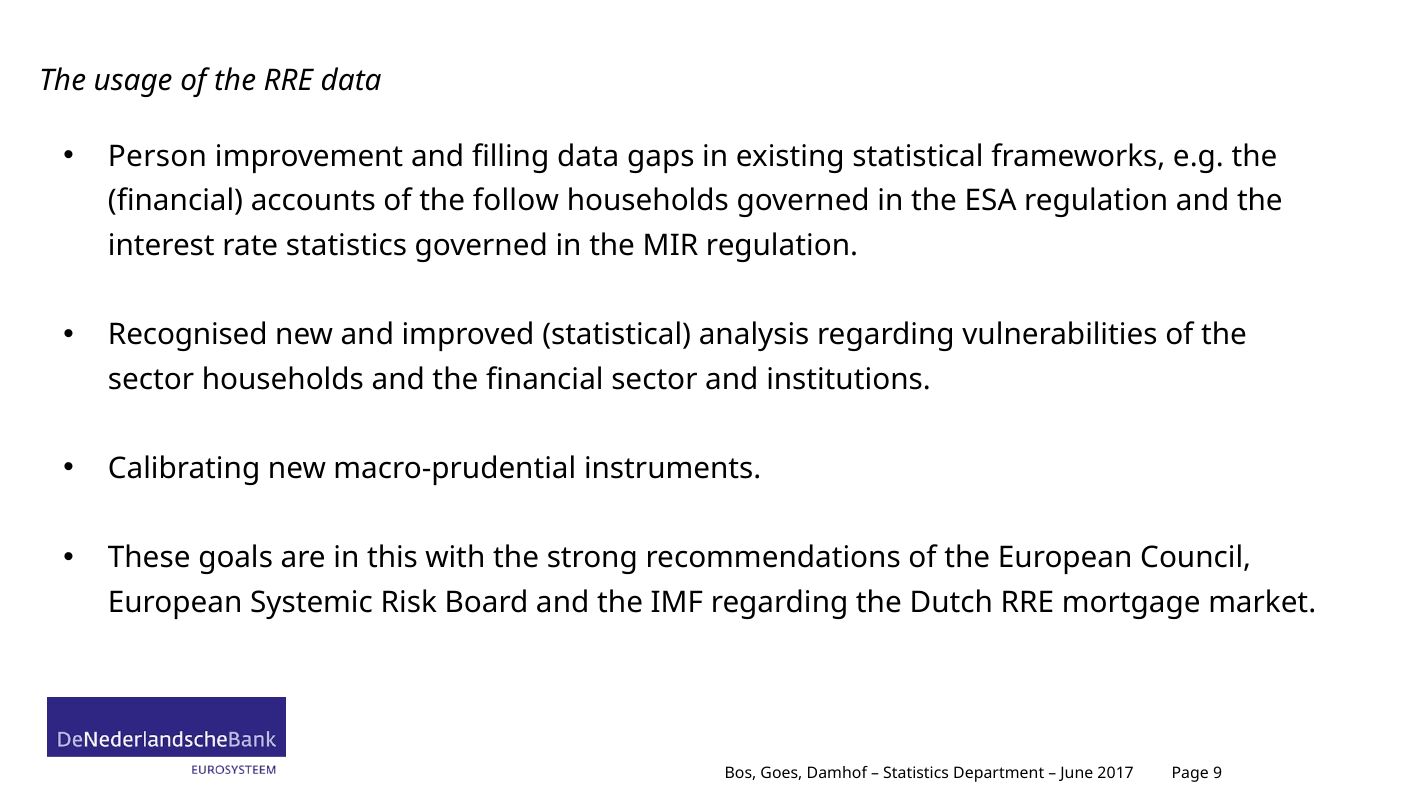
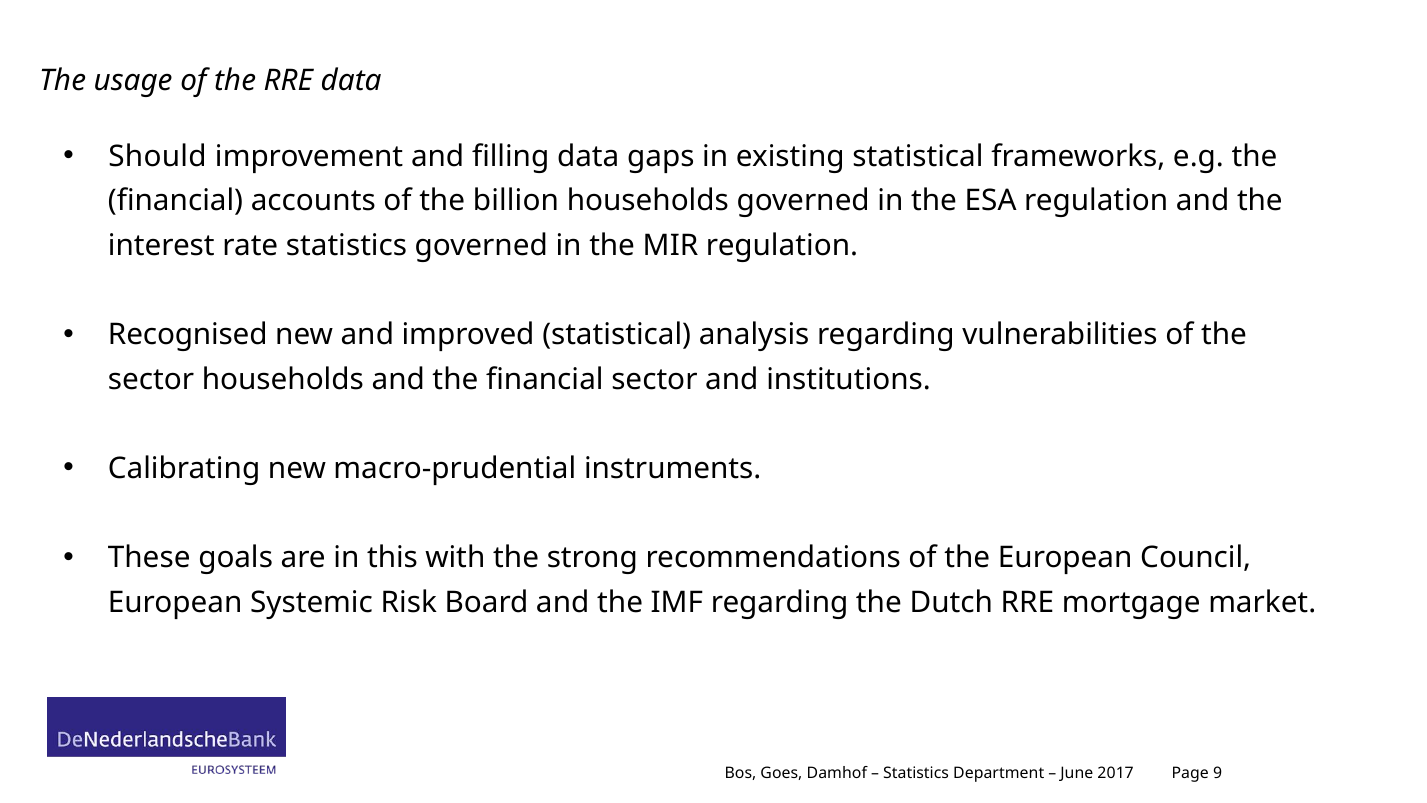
Person: Person -> Should (157, 156)
follow: follow -> billion (516, 201)
